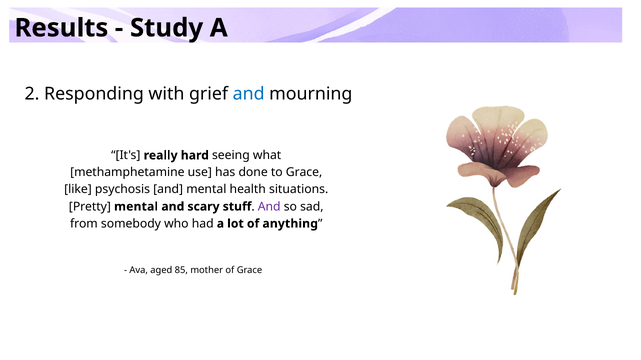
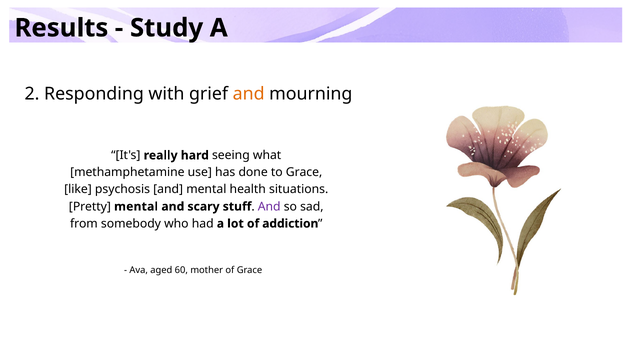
and colour: blue -> orange (249, 94)
anything: anything -> addiction (290, 224)
85: 85 -> 60 (181, 271)
